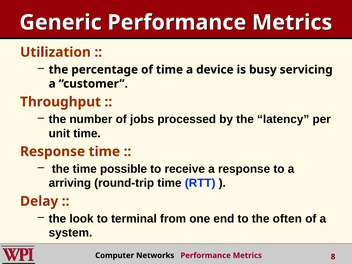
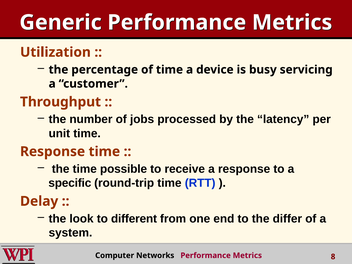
arriving: arriving -> specific (70, 183)
terminal: terminal -> different (134, 219)
often: often -> differ (287, 219)
